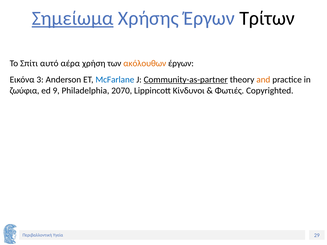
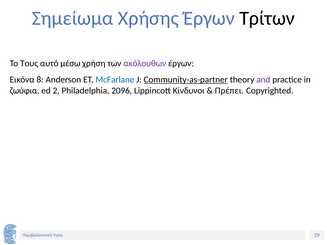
Σημείωμα underline: present -> none (73, 18)
Σπίτι: Σπίτι -> Τους (29, 63)
αέρα: αέρα -> μέσω (70, 63)
ακόλουθων colour: orange -> purple (145, 63)
3: 3 -> 8 (40, 80)
and colour: orange -> purple (263, 80)
9: 9 -> 2 (56, 91)
2070: 2070 -> 2096 (122, 91)
Φωτιές: Φωτιές -> Πρέπει (229, 91)
